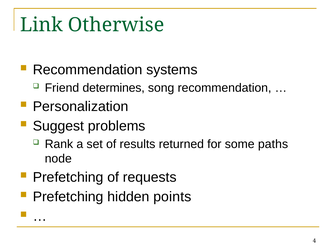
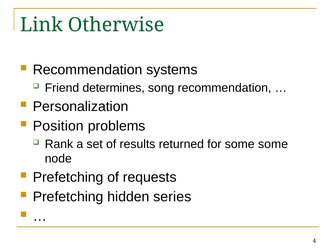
Suggest: Suggest -> Position (58, 126)
some paths: paths -> some (273, 144)
points: points -> series (172, 197)
